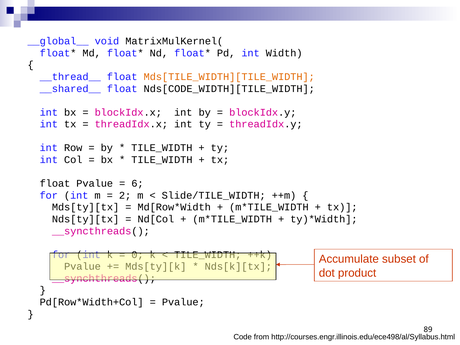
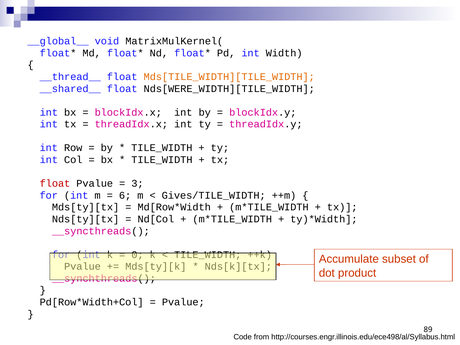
Nds[CODE_WIDTH][TILE_WIDTH: Nds[CODE_WIDTH][TILE_WIDTH -> Nds[WERE_WIDTH][TILE_WIDTH (229, 89)
float colour: black -> red (55, 184)
6: 6 -> 3 (138, 184)
2: 2 -> 6 (125, 195)
Slide/TILE_WIDTH: Slide/TILE_WIDTH -> Gives/TILE_WIDTH (214, 195)
